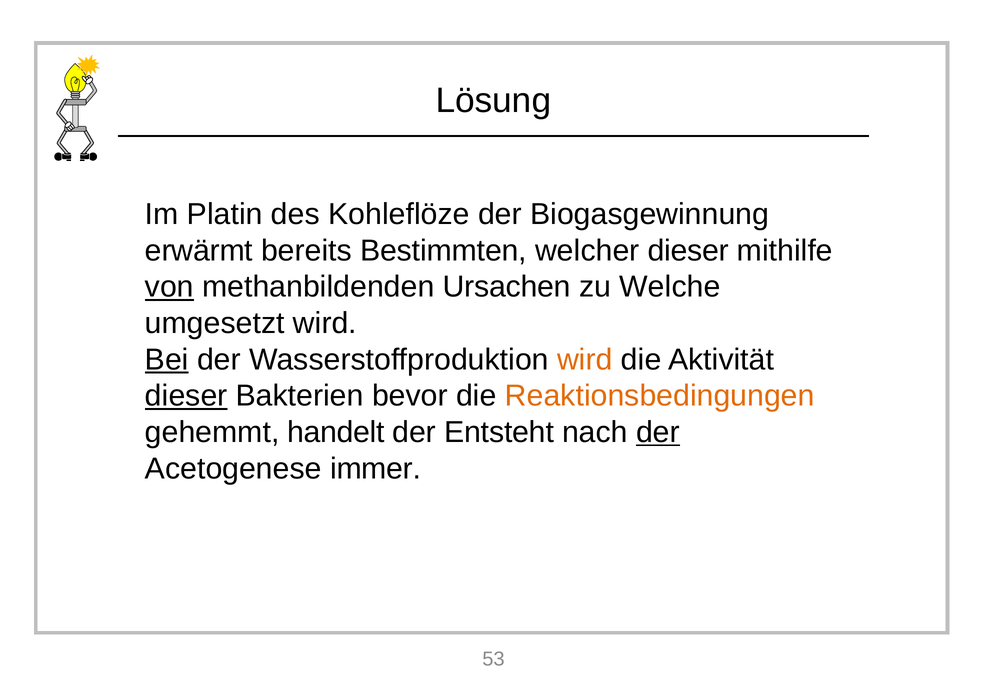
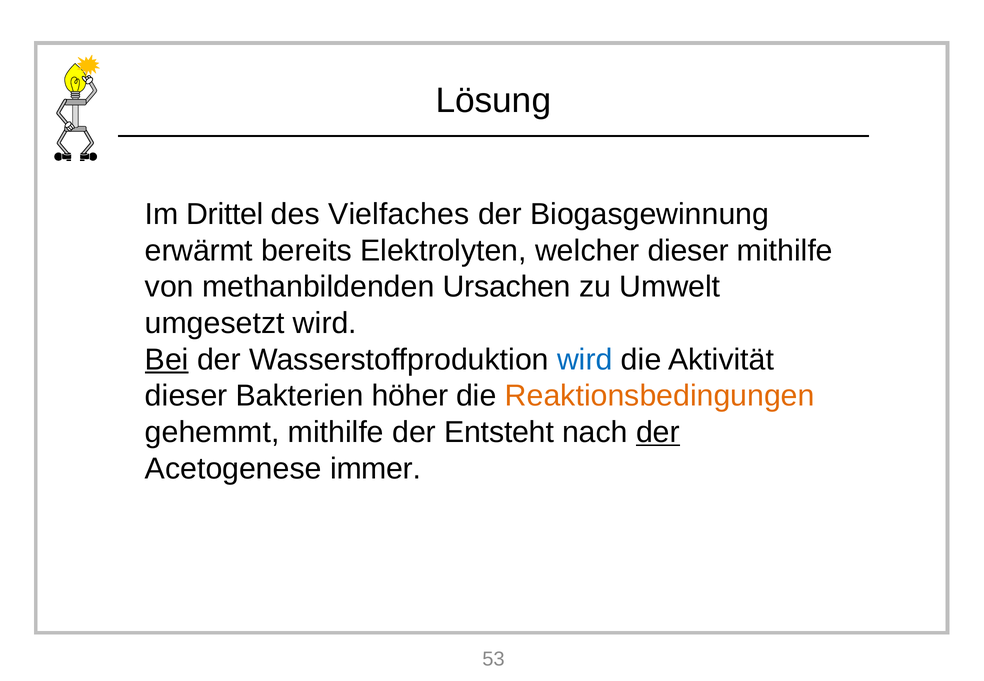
Platin: Platin -> Drittel (225, 214)
Kohleflöze: Kohleflöze -> Vielfaches (399, 214)
Bestimmten: Bestimmten -> Elektrolyten (443, 251)
von underline: present -> none (169, 287)
Welche: Welche -> Umwelt (670, 287)
wird colour: orange -> blue (585, 360)
dieser underline: present -> none (186, 396)
bevor: bevor -> höher (410, 396)
gehemmt handelt: handelt -> mithilfe (336, 432)
